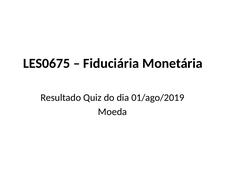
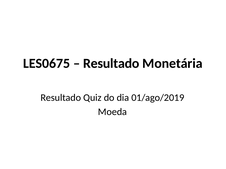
Fiduciária: Fiduciária -> Resultado (111, 63)
